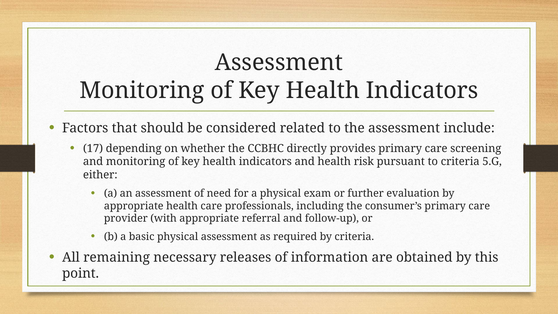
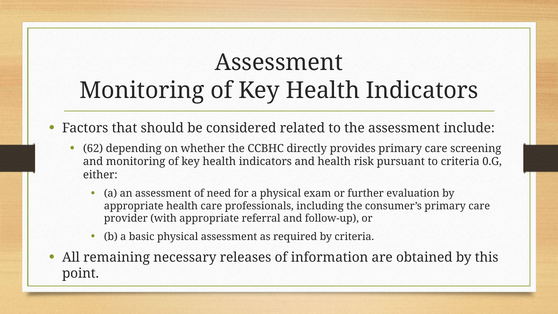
17: 17 -> 62 (93, 148)
5.G: 5.G -> 0.G (492, 162)
